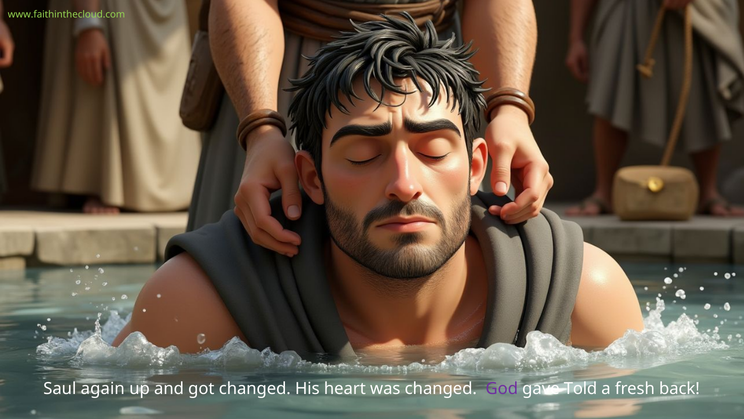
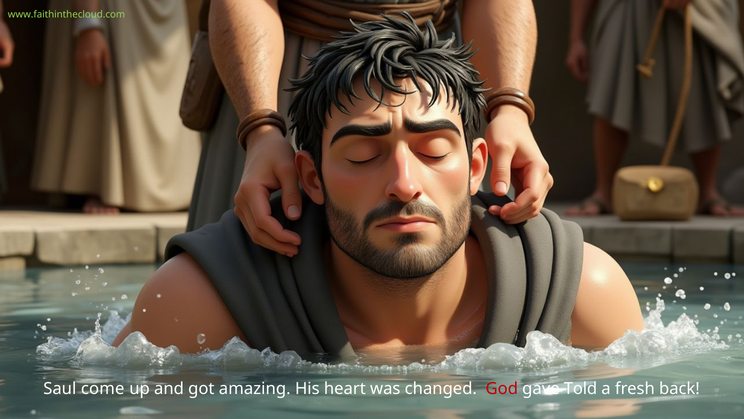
again: again -> come (103, 388)
got changed: changed -> amazing (255, 388)
God colour: purple -> red (502, 388)
